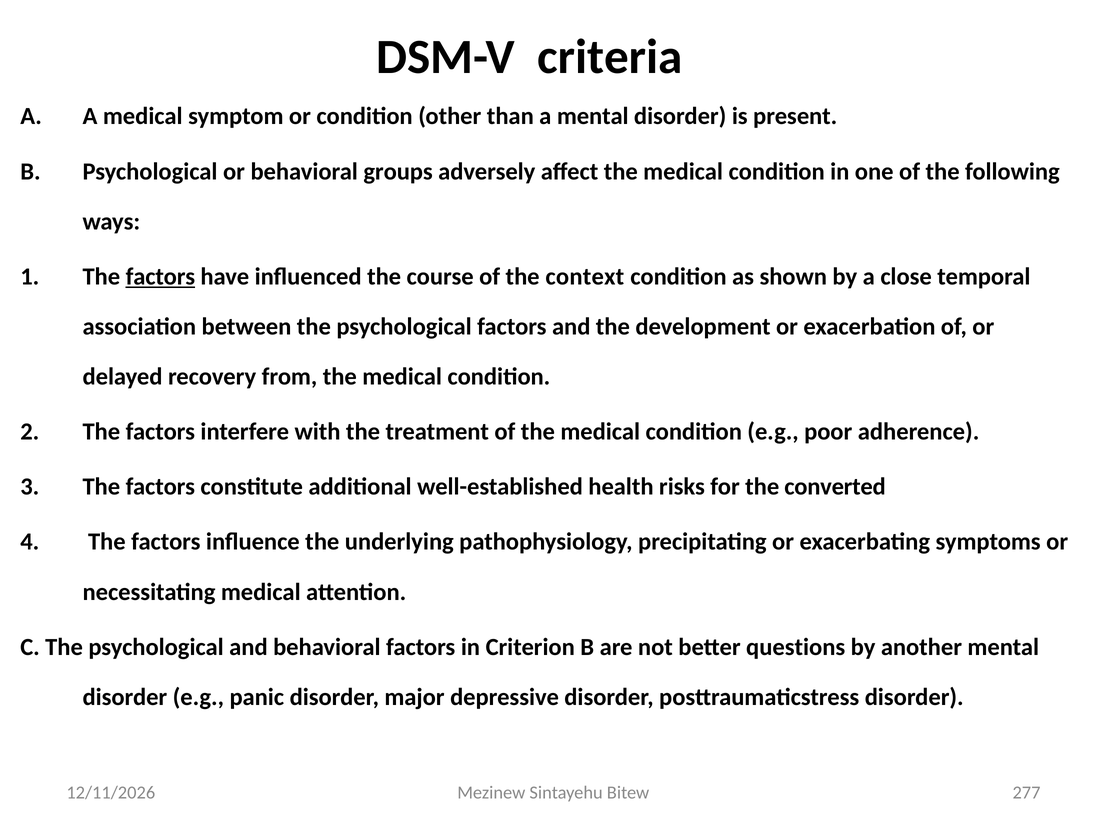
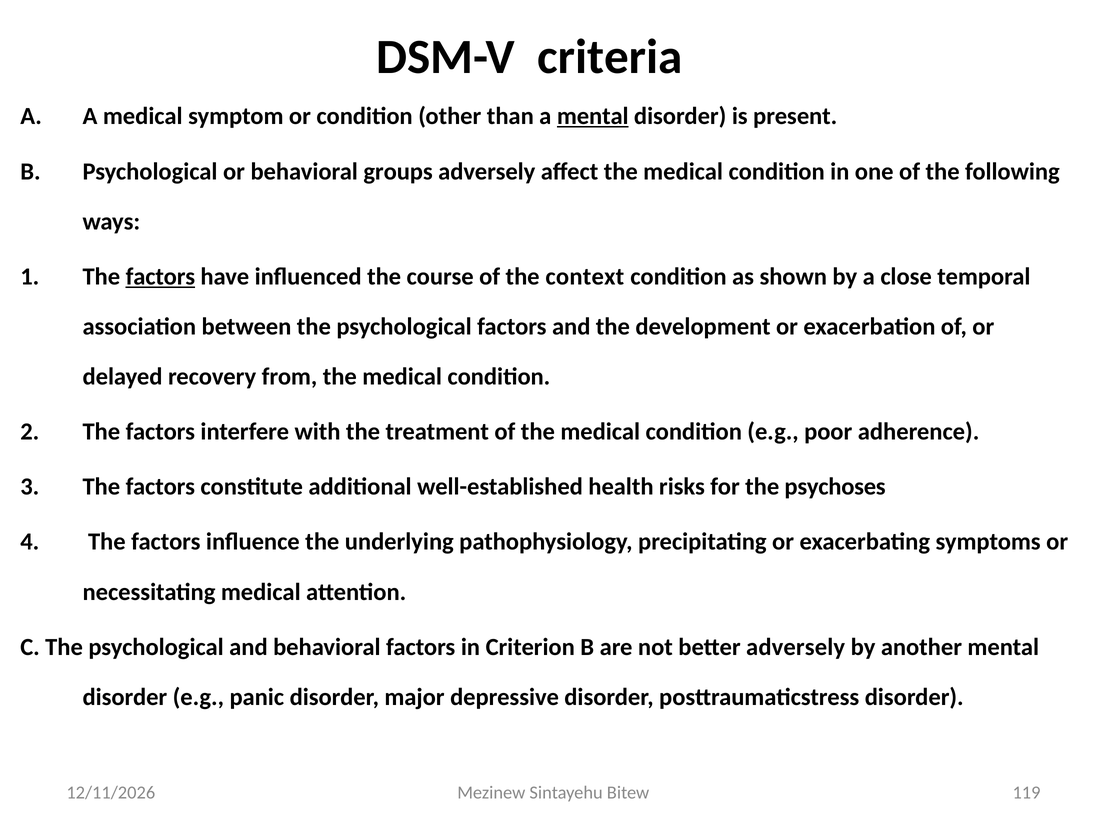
mental underline: none -> present (593, 116)
converted: converted -> psychoses (835, 487)
better questions: questions -> adversely (796, 647)
277: 277 -> 119 (1027, 793)
